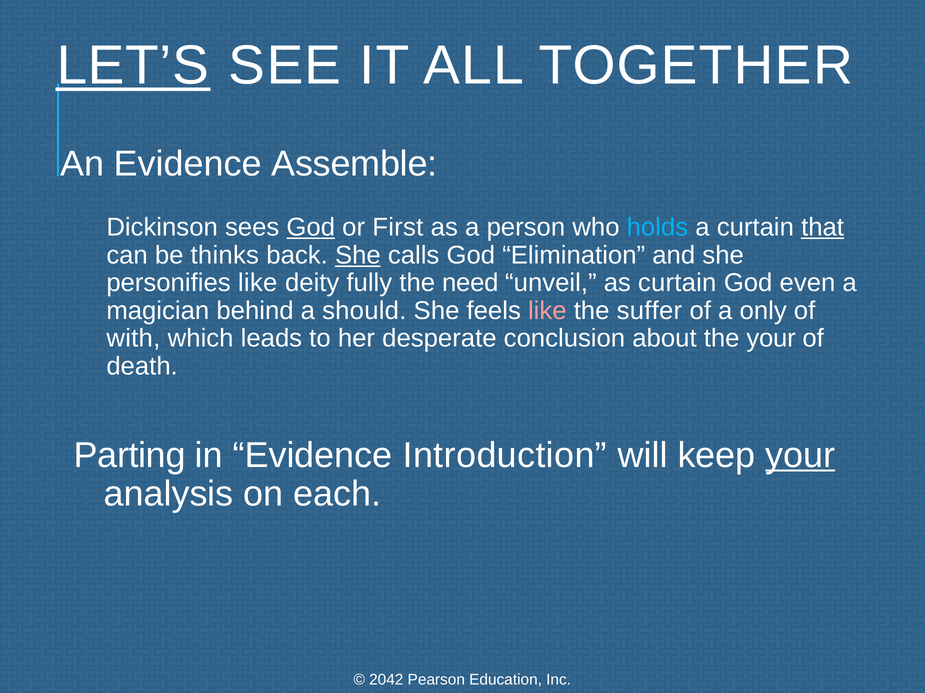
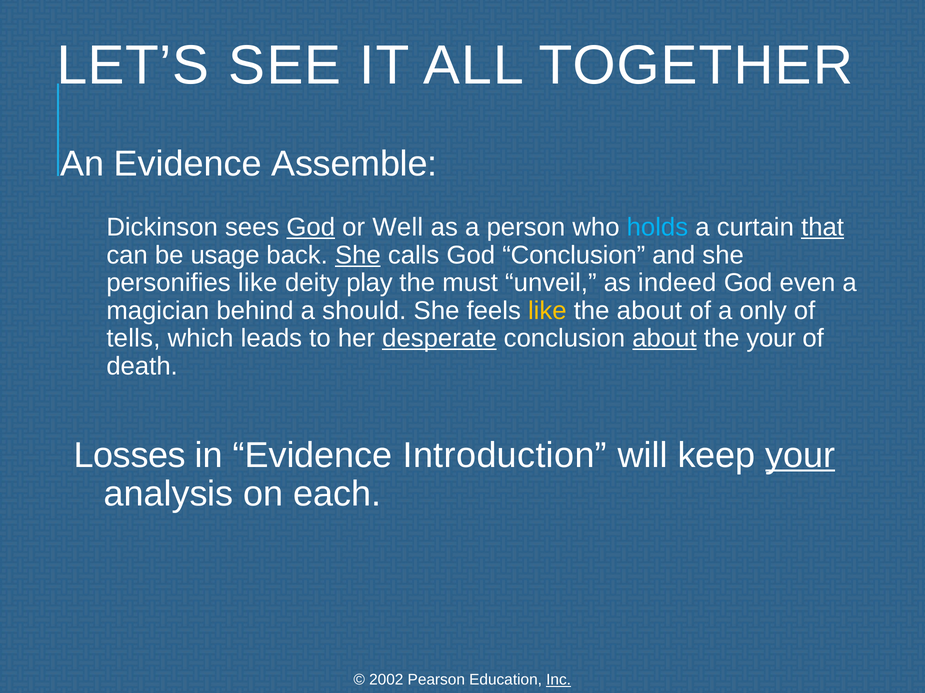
LET’S underline: present -> none (133, 65)
First: First -> Well (398, 228)
thinks: thinks -> usage (225, 255)
God Elimination: Elimination -> Conclusion (574, 255)
fully: fully -> play (369, 283)
need: need -> must (470, 283)
as curtain: curtain -> indeed (677, 283)
like colour: pink -> yellow (547, 311)
the suffer: suffer -> about (649, 311)
with: with -> tells (133, 339)
desperate underline: none -> present (439, 339)
about underline: none -> present (664, 339)
Parting: Parting -> Losses (130, 456)
2042: 2042 -> 2002 (386, 681)
Inc underline: none -> present (559, 681)
